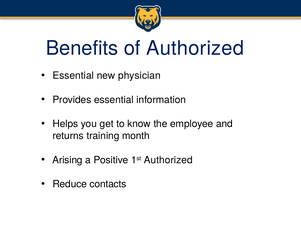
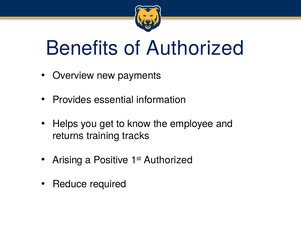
Essential: Essential -> Overview (73, 76)
physician: physician -> payments (139, 76)
month: month -> tracks (136, 136)
contacts: contacts -> required (108, 184)
